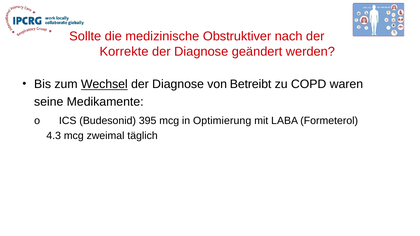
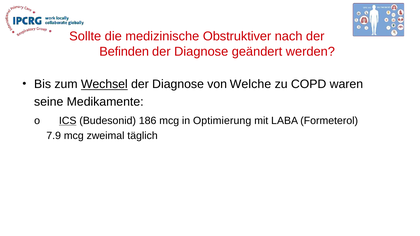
Korrekte: Korrekte -> Befinden (124, 52)
Betreibt: Betreibt -> Welche (250, 84)
ICS underline: none -> present (68, 121)
395: 395 -> 186 (148, 121)
4.3: 4.3 -> 7.9 (54, 136)
